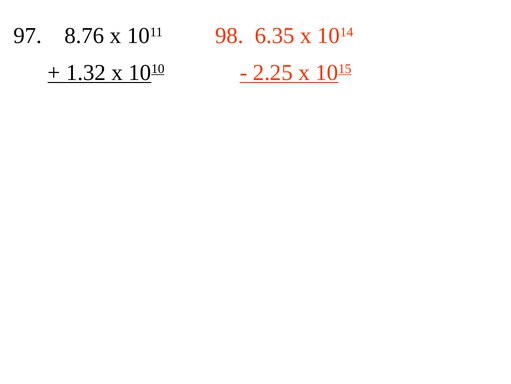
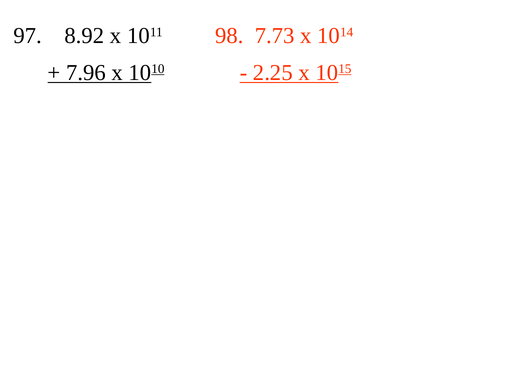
8.76: 8.76 -> 8.92 (84, 36)
6.35: 6.35 -> 7.73 (275, 36)
1.32: 1.32 -> 7.96 (86, 72)
